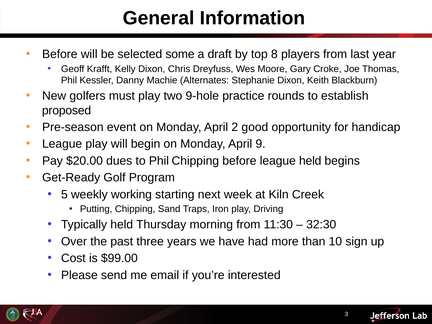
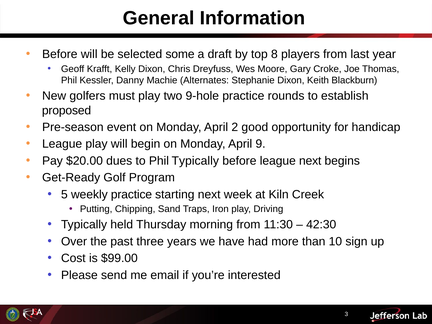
Phil Chipping: Chipping -> Typically (195, 161)
league held: held -> next (310, 161)
weekly working: working -> practice (131, 194)
32:30: 32:30 -> 42:30 (321, 225)
